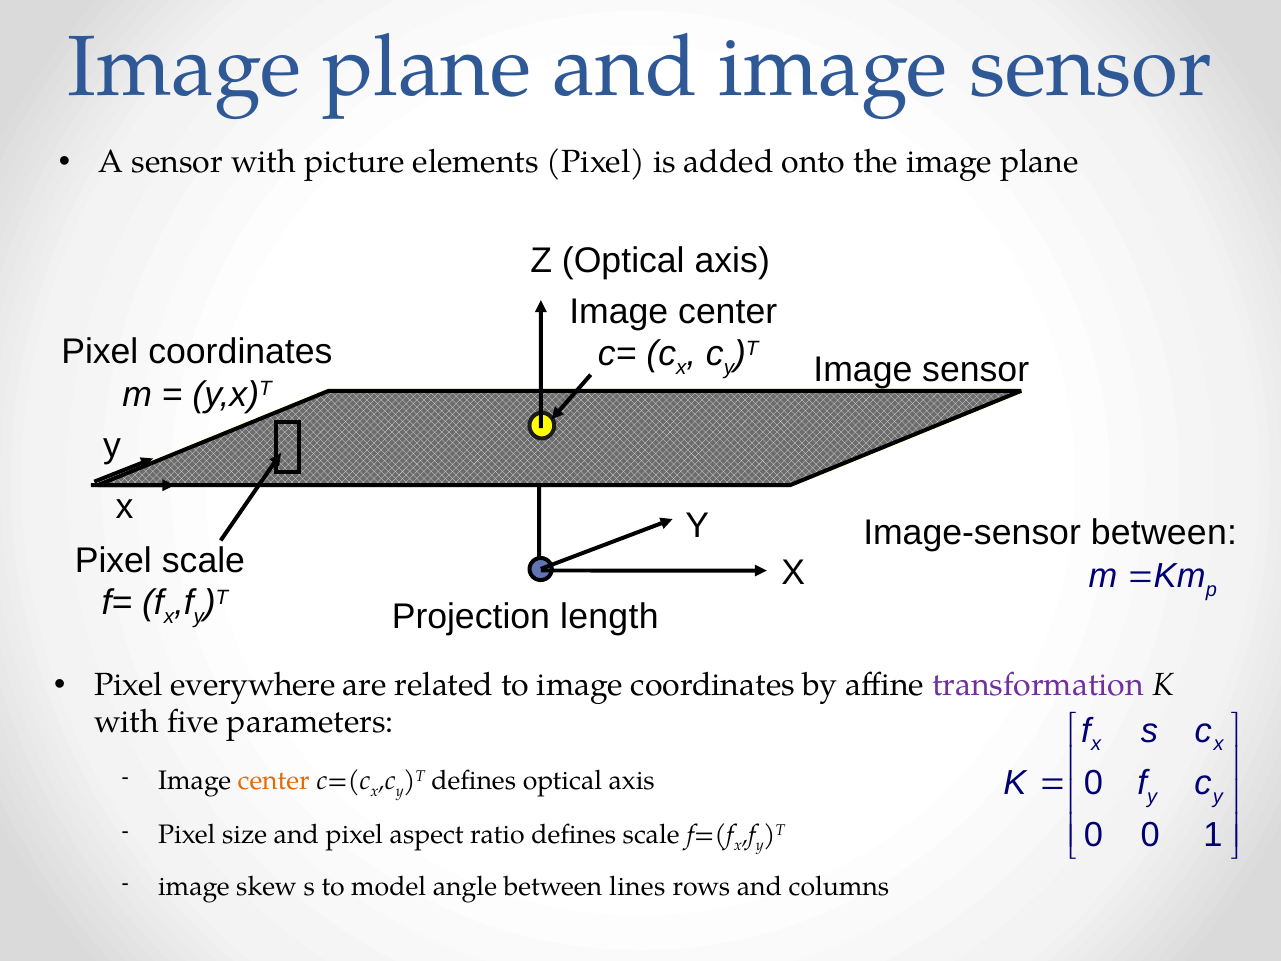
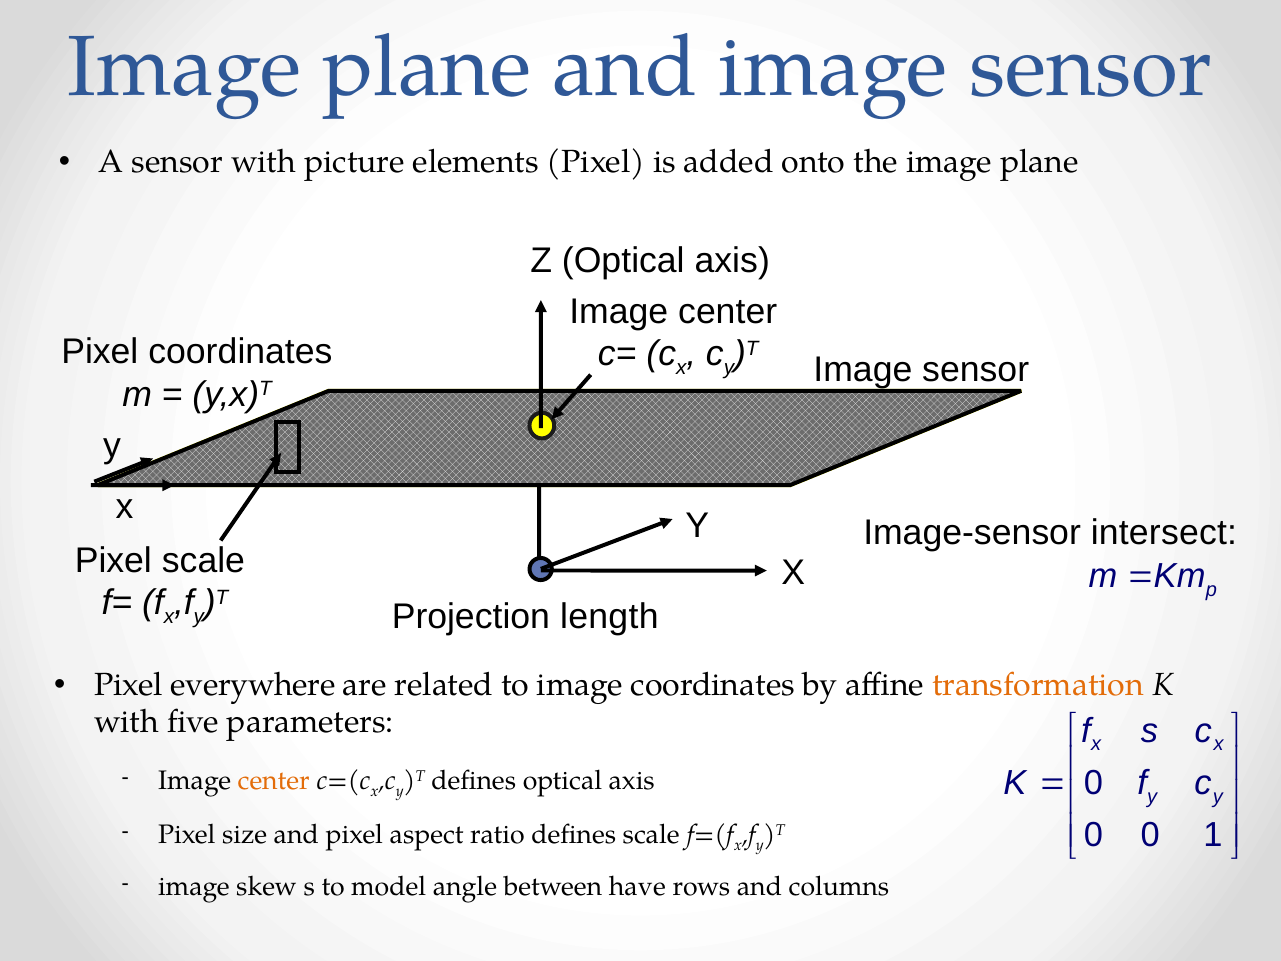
Image-sensor between: between -> intersect (1164, 532)
transformation colour: purple -> orange (1038, 685)
lines: lines -> have (637, 886)
